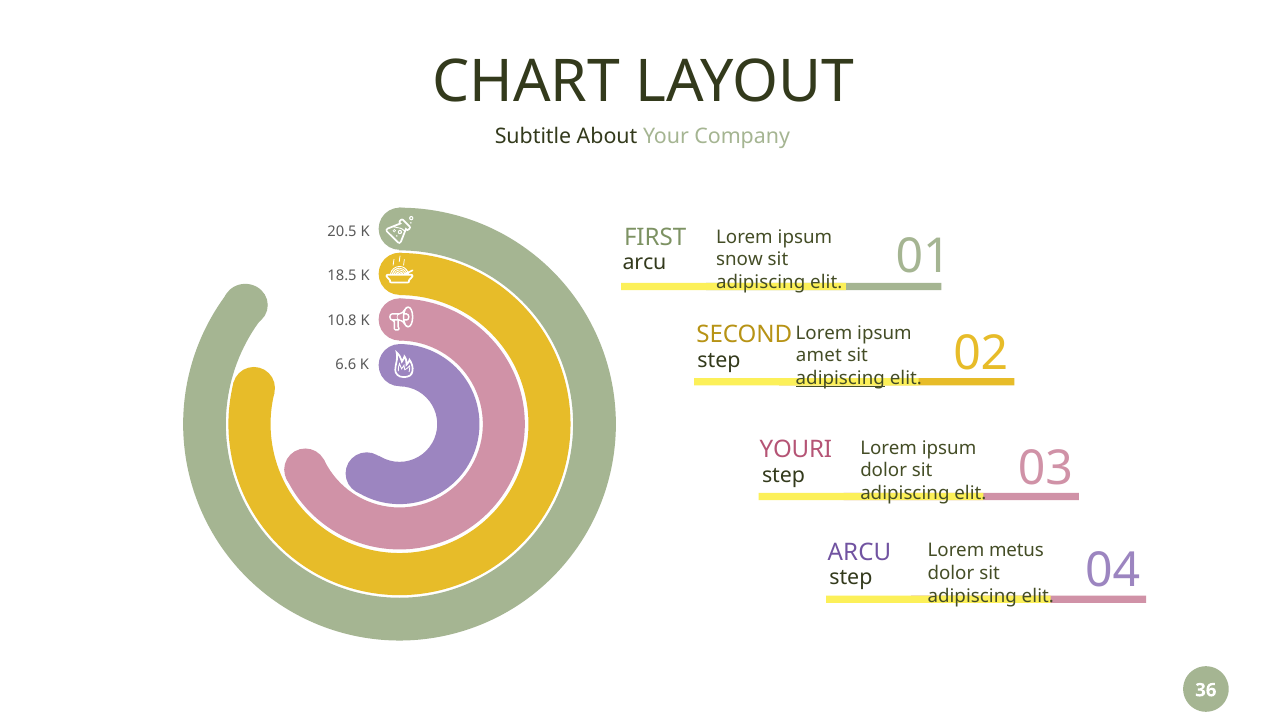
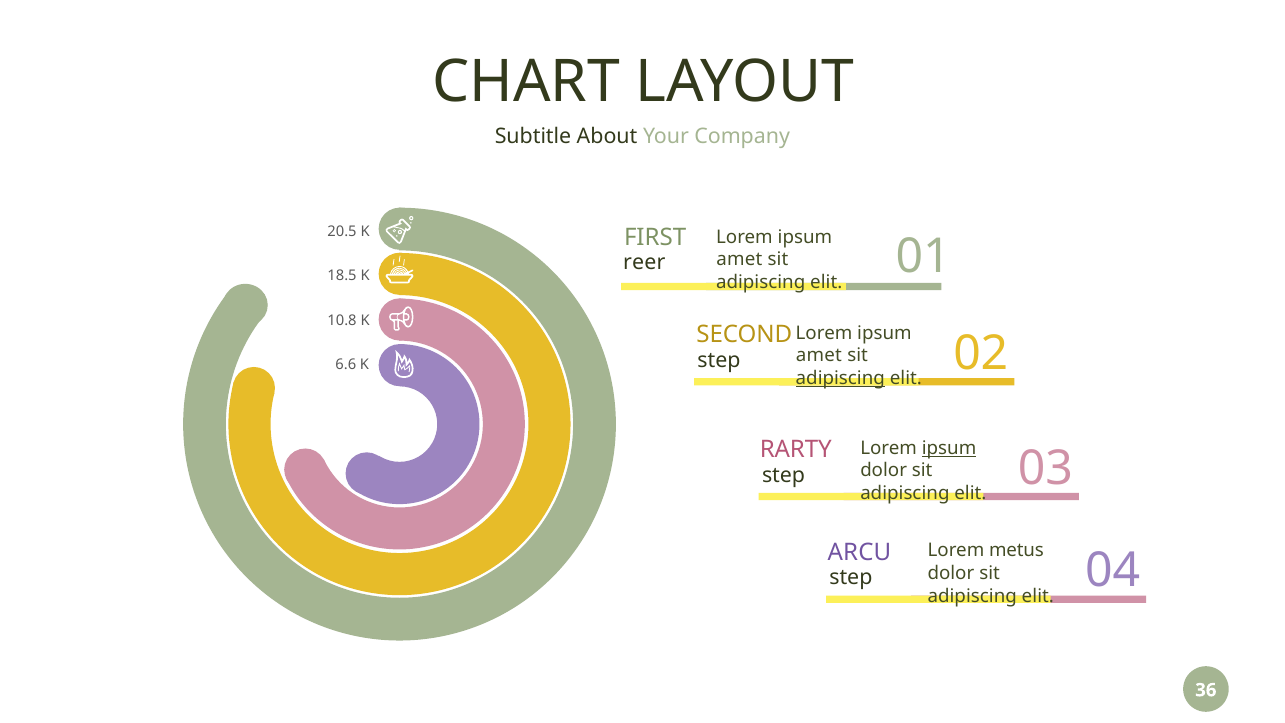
snow: snow -> amet (739, 260)
arcu: arcu -> reer (644, 262)
YOURI: YOURI -> RARTY (796, 450)
ipsum underline: none -> present (949, 448)
